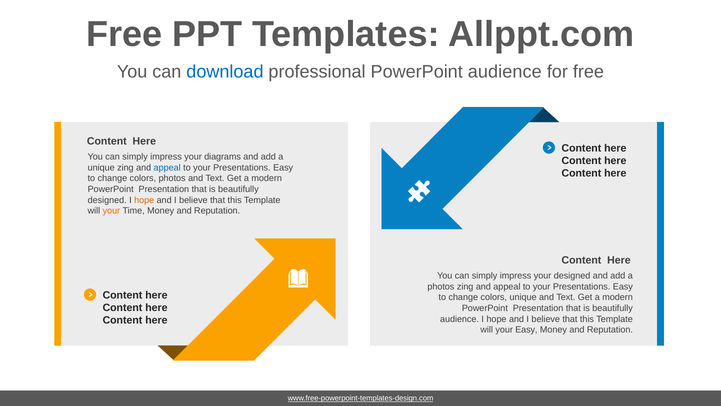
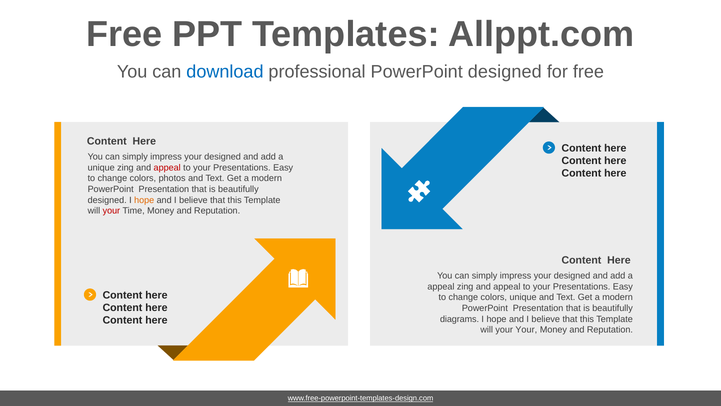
PowerPoint audience: audience -> designed (505, 72)
diagrams: diagrams -> designed (223, 157)
appeal colour: blue -> red (167, 167)
your colour: orange -> red (111, 211)
photos: photos -> appeal (441, 286)
audience: audience -> diagrams (460, 319)
your Easy: Easy -> Your (526, 330)
